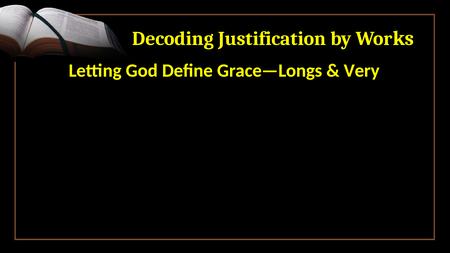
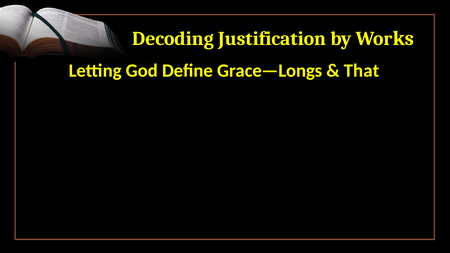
Very: Very -> That (362, 71)
